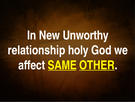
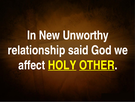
holy: holy -> said (78, 50)
SAME: SAME -> HOLY (62, 65)
